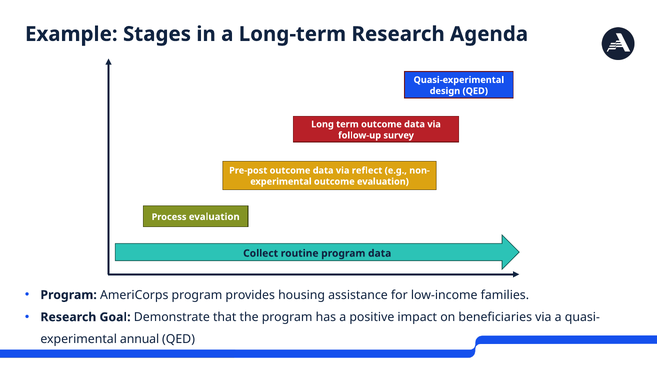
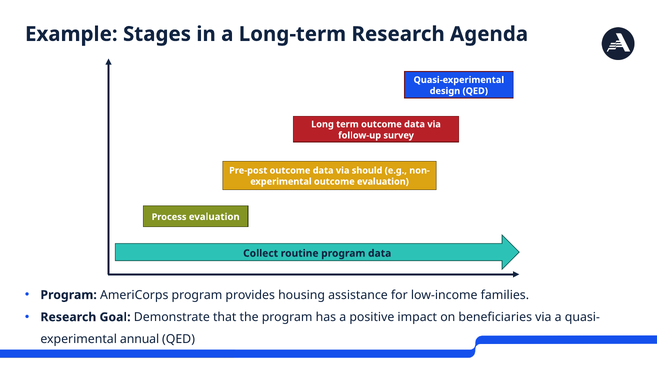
reflect: reflect -> should (367, 170)
